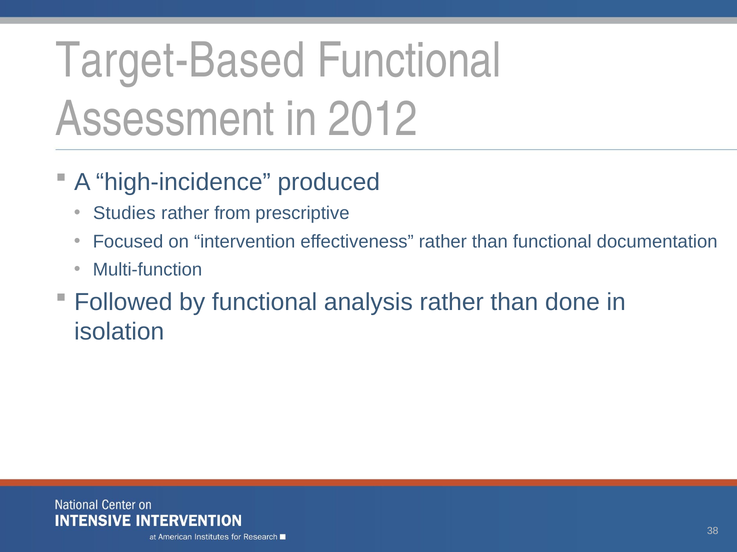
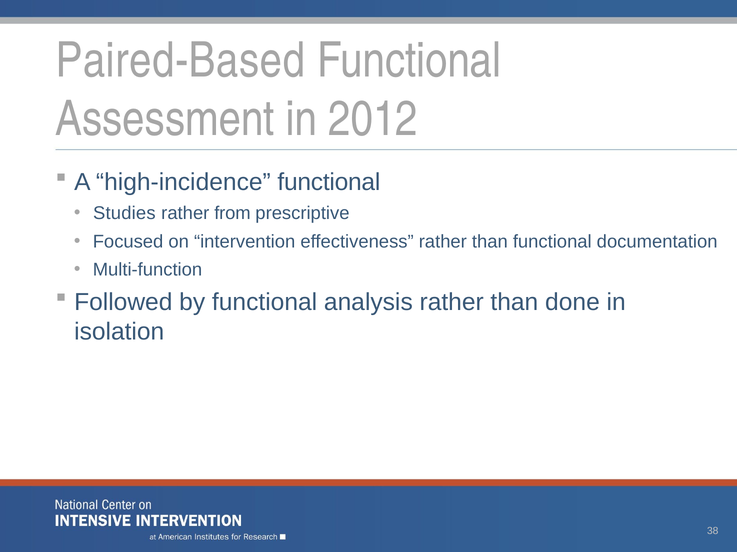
Target-Based: Target-Based -> Paired-Based (180, 60)
high-incidence produced: produced -> functional (329, 182)
